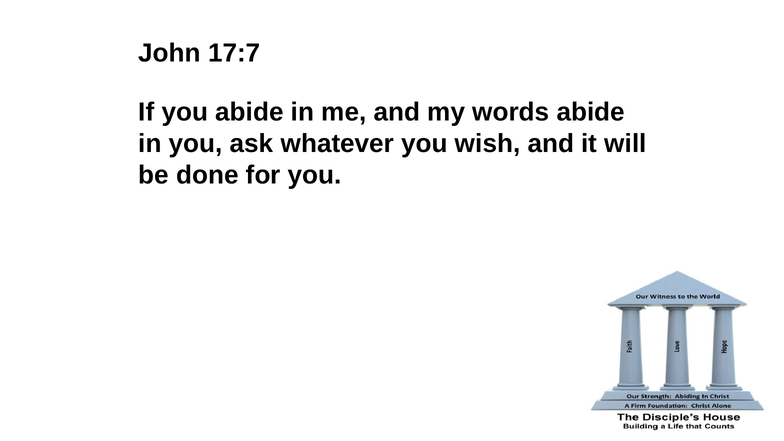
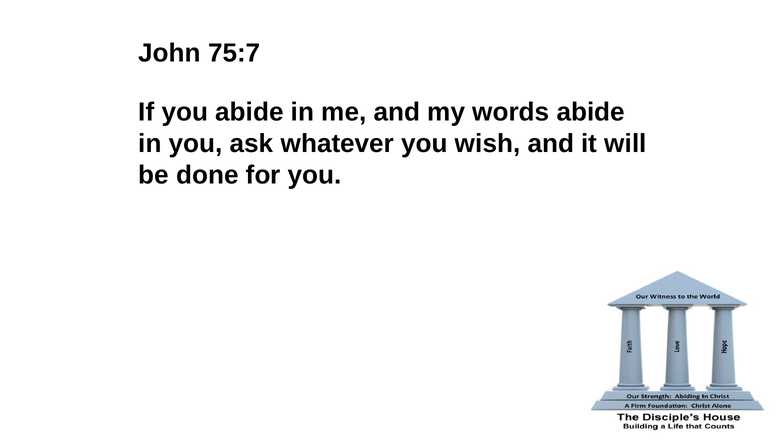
17:7: 17:7 -> 75:7 (234, 53)
